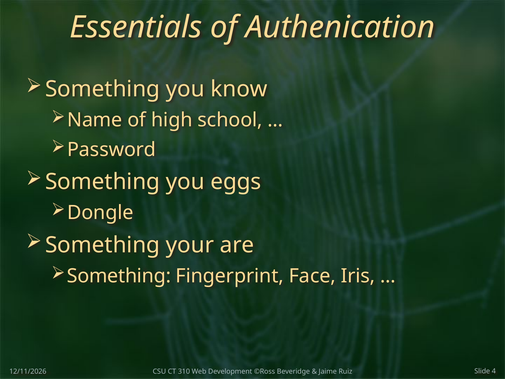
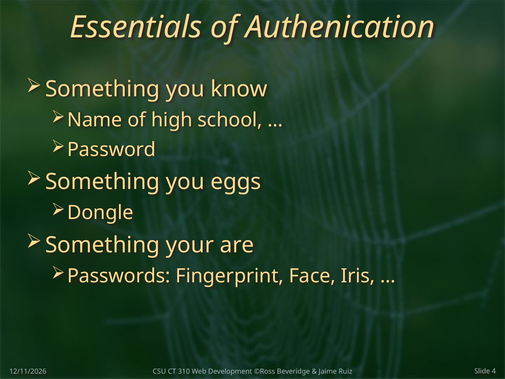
Something: Something -> Passwords (119, 276)
